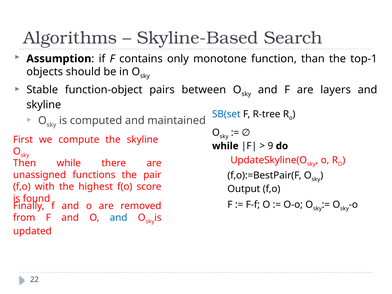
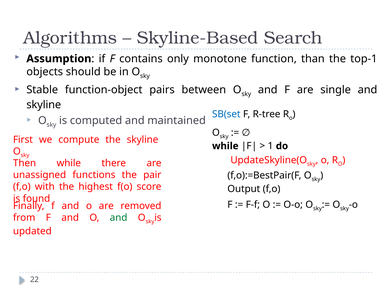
layers: layers -> single (336, 90)
9: 9 -> 1 (270, 146)
and colour: blue -> green (119, 218)
